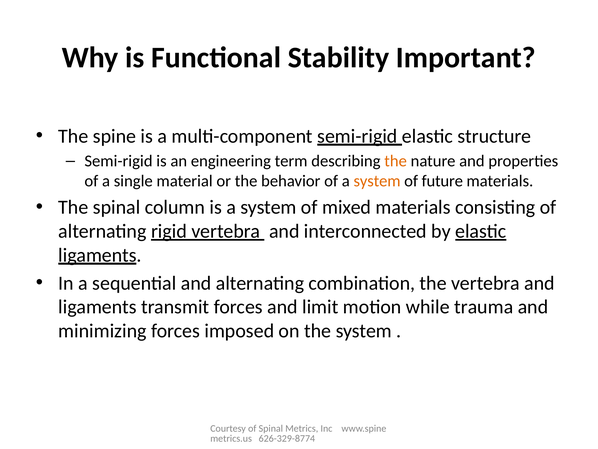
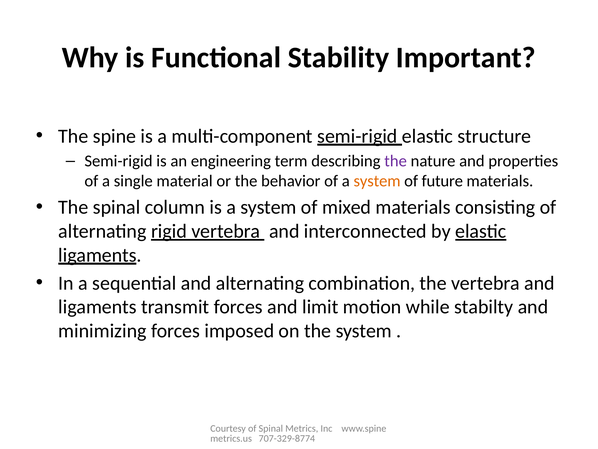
the colour: orange -> purple (396, 161)
trauma: trauma -> stabilty (484, 307)
626-329-8774: 626-329-8774 -> 707-329-8774 (287, 438)
